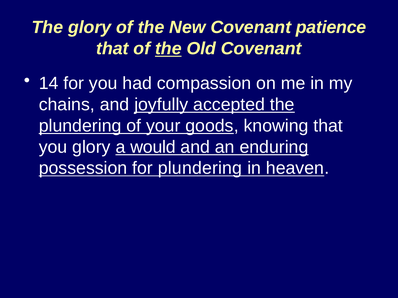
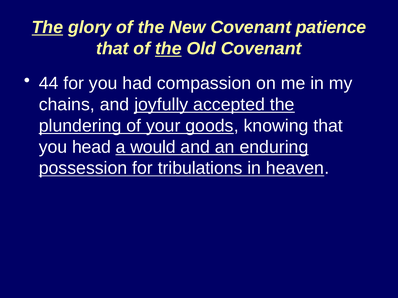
The underline: none -> present (47, 27)
14: 14 -> 44 (49, 83)
you glory: glory -> head (91, 147)
for plundering: plundering -> tribulations (200, 168)
